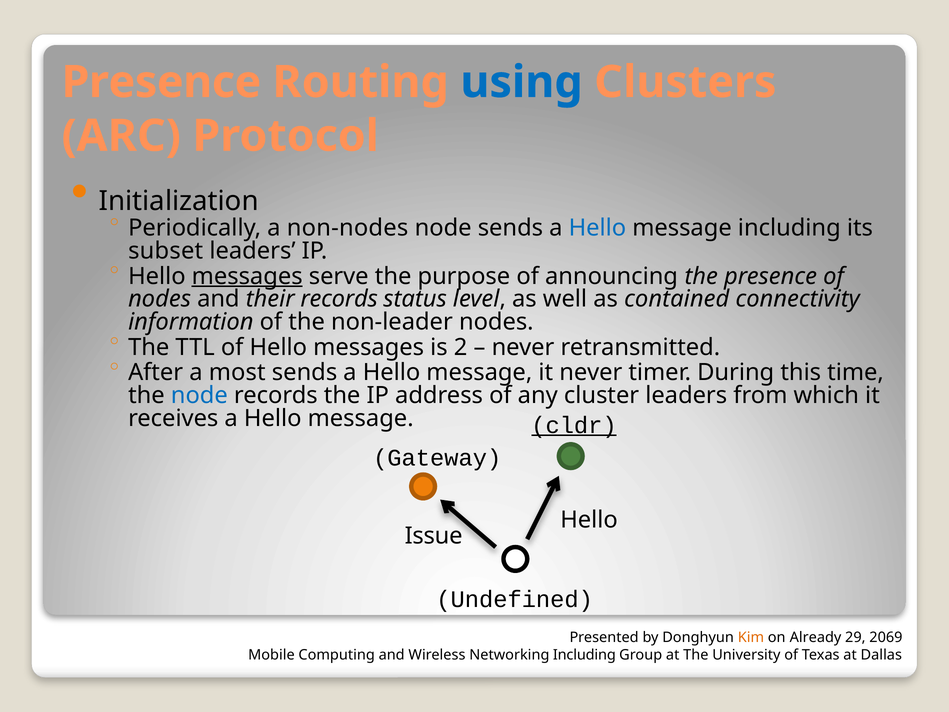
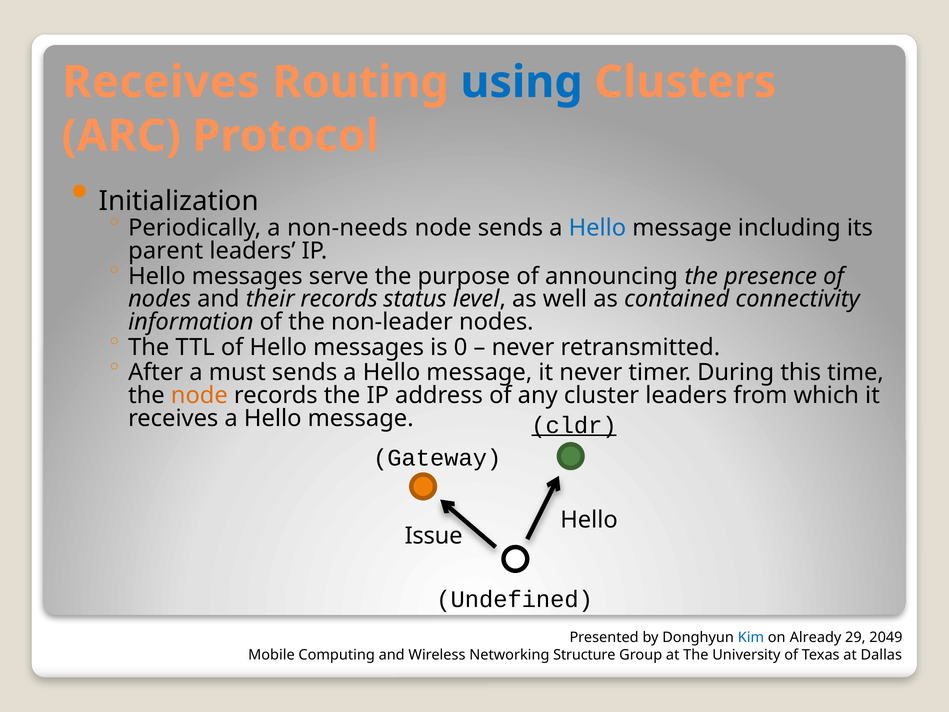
Presence: Presence -> Receives (161, 82)
non-nodes: non-nodes -> non-needs (348, 228)
subset: subset -> parent (166, 251)
messages underline: present -> none (247, 276)
2: 2 -> 0 (461, 347)
most: most -> must (237, 373)
node colour: blue -> orange (199, 395)
Kim colour: orange -> blue (751, 637)
2069: 2069 -> 2049 (886, 637)
Networking Including: Including -> Structure (584, 655)
